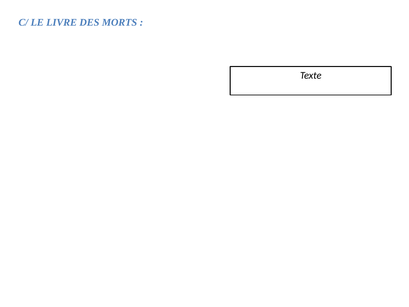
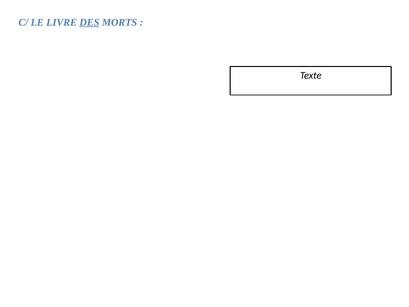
DES underline: none -> present (89, 22)
